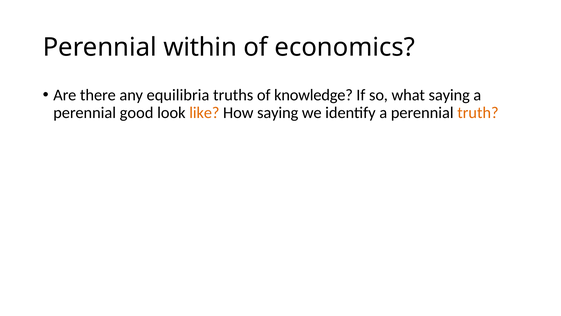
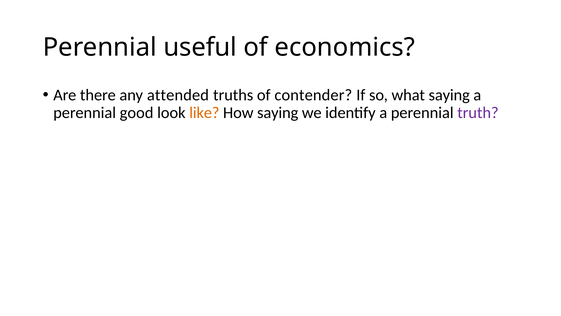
within: within -> useful (200, 47)
equilibria: equilibria -> attended (178, 95)
knowledge: knowledge -> contender (313, 95)
truth colour: orange -> purple (478, 113)
